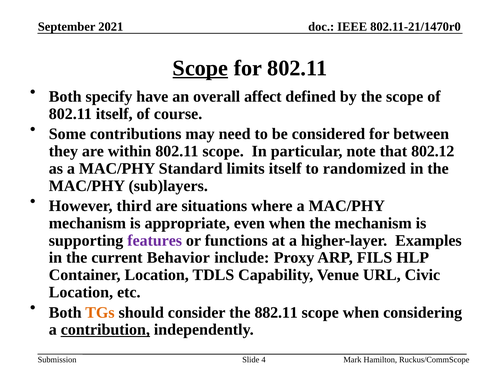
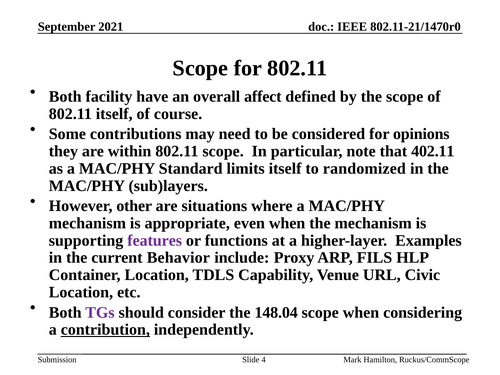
Scope underline: present -> none (200, 68)
specify: specify -> facility (109, 97)
between: between -> opinions (421, 134)
802.12: 802.12 -> 402.11 (433, 151)
third: third -> other (134, 206)
TGs colour: orange -> purple (100, 312)
882.11: 882.11 -> 148.04 (276, 312)
